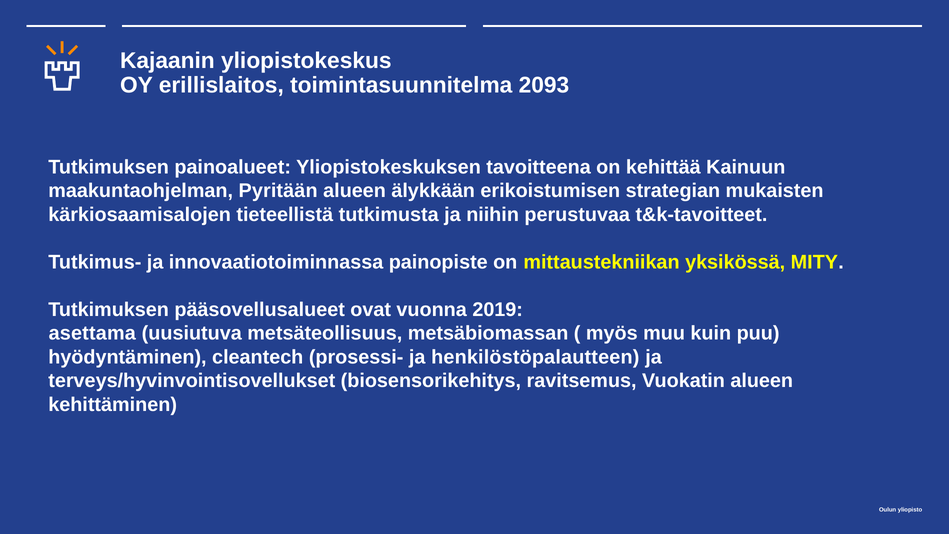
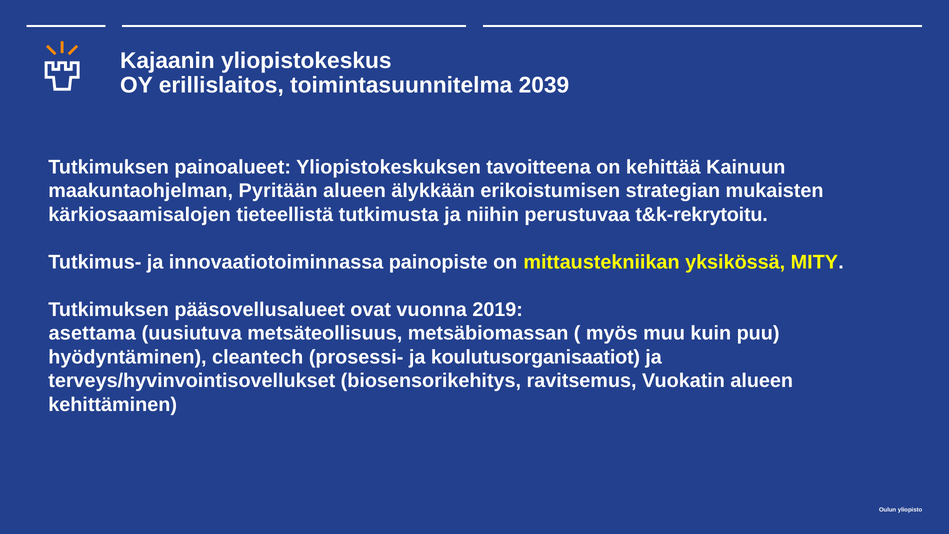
2093: 2093 -> 2039 (544, 85)
t&k-tavoitteet: t&k-tavoitteet -> t&k-rekrytoitu (702, 215)
henkilöstöpalautteen: henkilöstöpalautteen -> koulutusorganisaatiot (535, 357)
